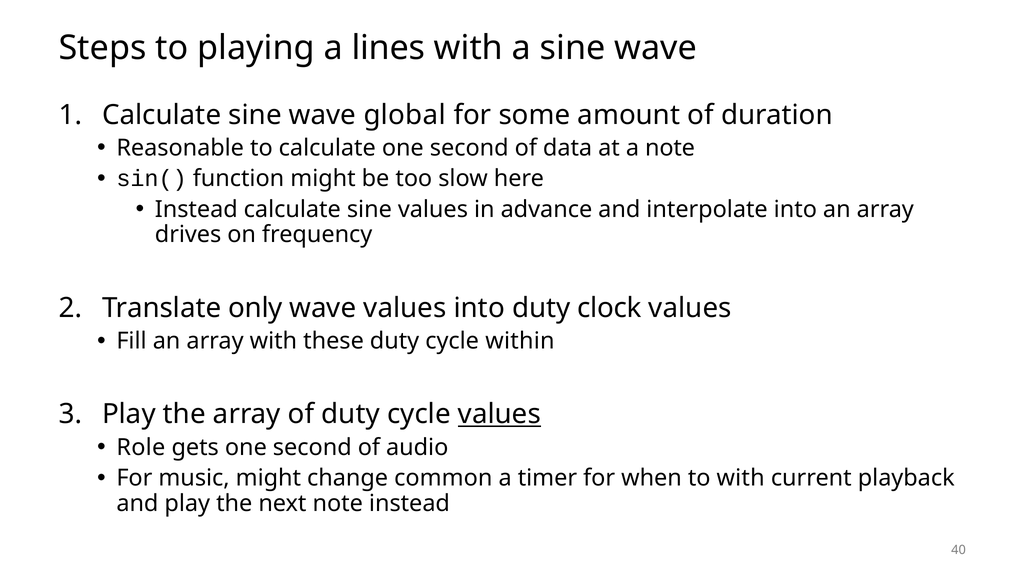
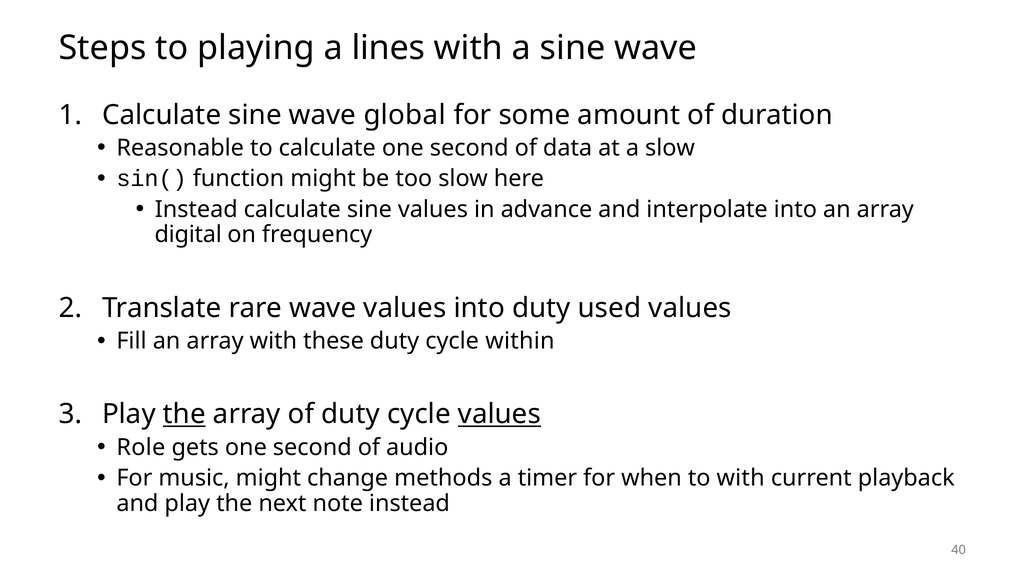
a note: note -> slow (670, 148)
drives: drives -> digital (188, 234)
only: only -> rare (255, 308)
clock: clock -> used (609, 308)
the underline: none -> present (184, 414)
common: common -> methods (443, 478)
